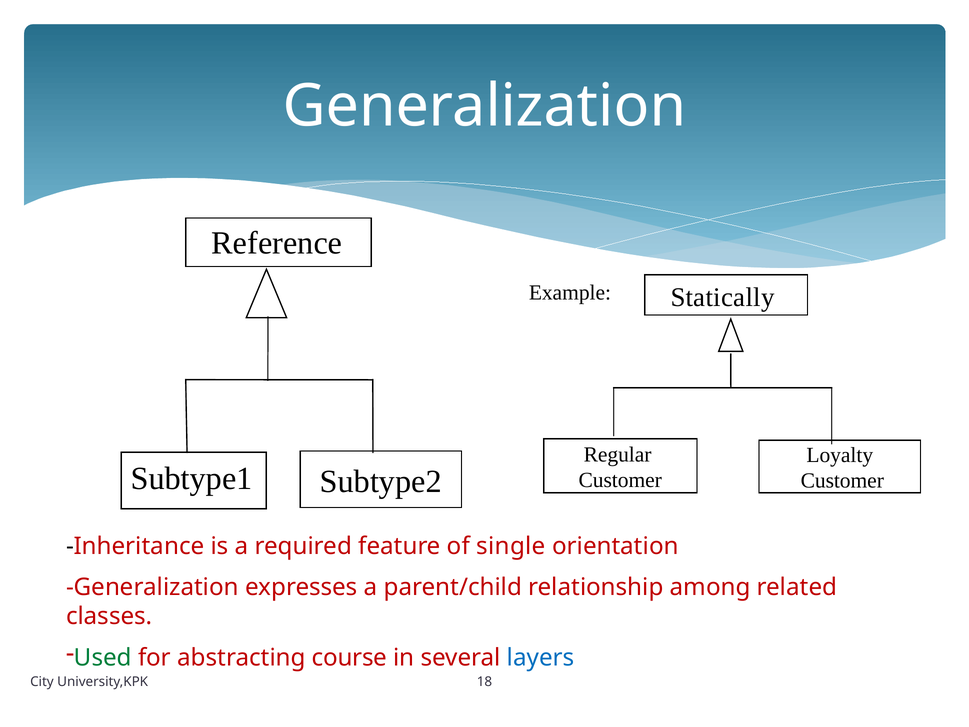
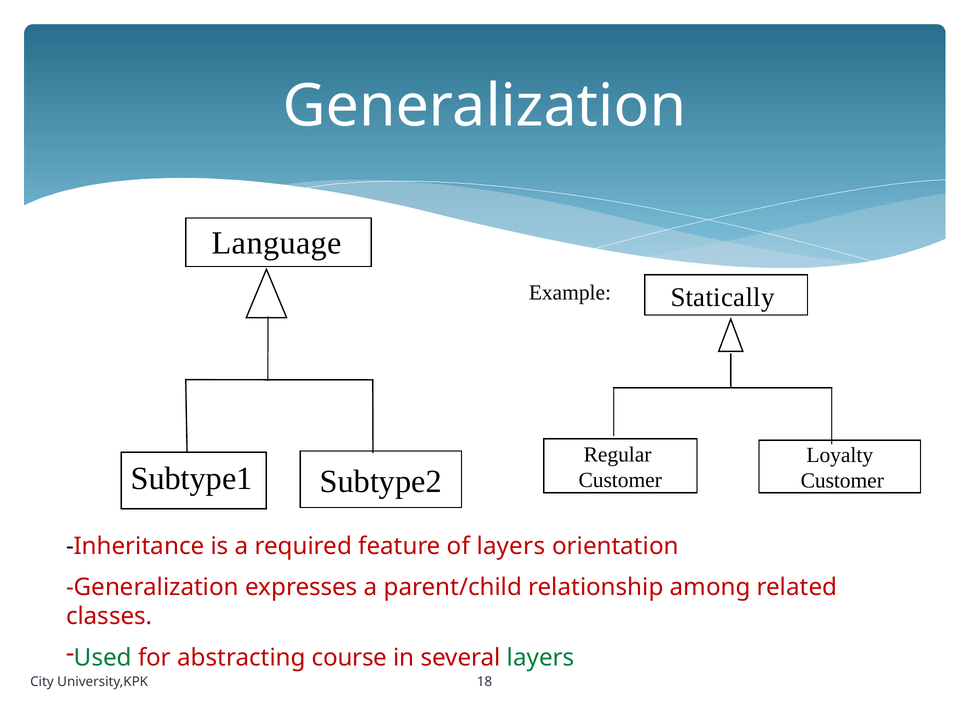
Reference: Reference -> Language (277, 243)
of single: single -> layers (511, 546)
layers colour: blue -> green (541, 657)
